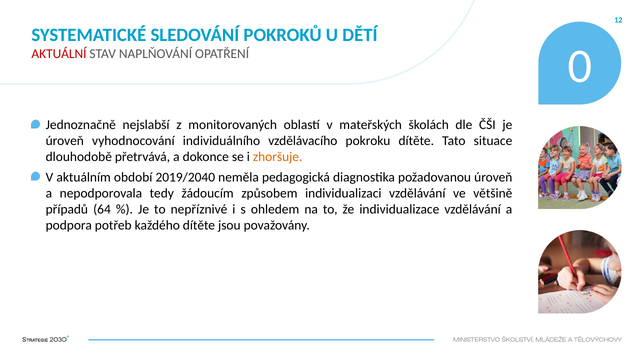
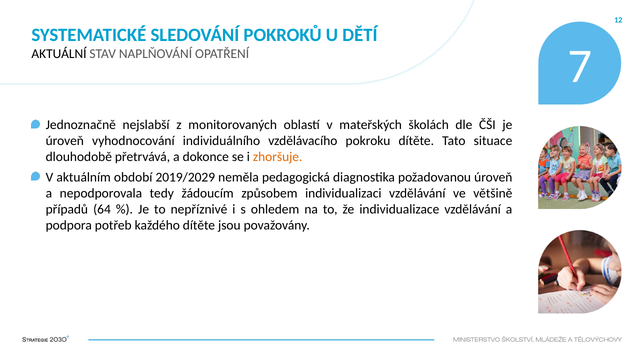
AKTUÁLNÍ colour: red -> black (59, 54)
0: 0 -> 7 (580, 66)
2019/2040: 2019/2040 -> 2019/2029 (185, 177)
